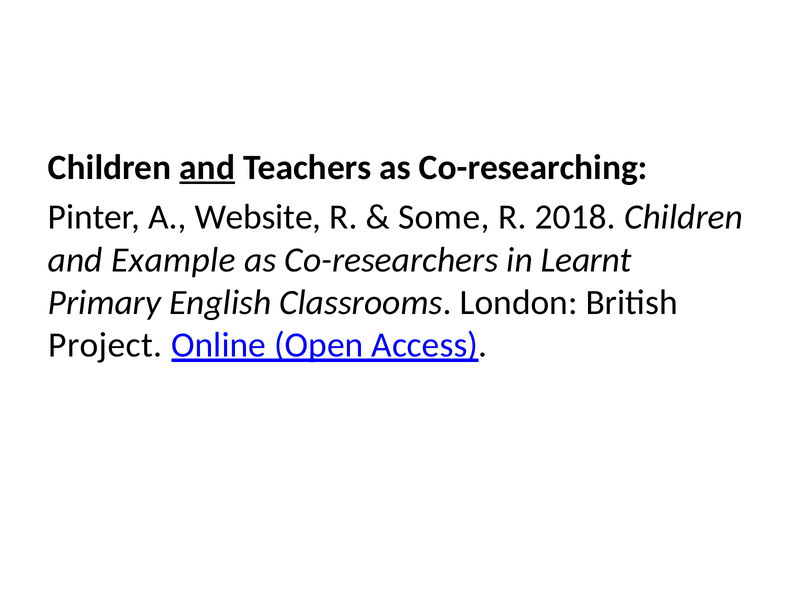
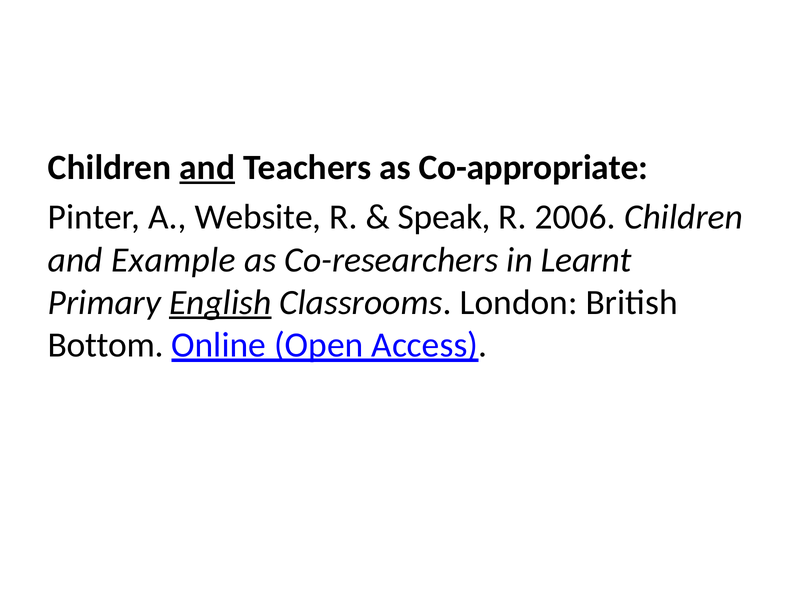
Co-researching: Co-researching -> Co-appropriate (533, 168)
Some: Some -> Speak (444, 217)
2018: 2018 -> 2006 (575, 217)
English underline: none -> present (220, 303)
Project: Project -> Bottom (106, 345)
